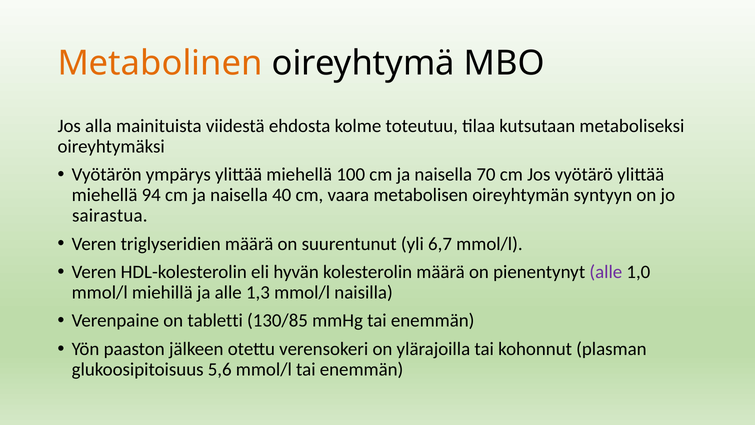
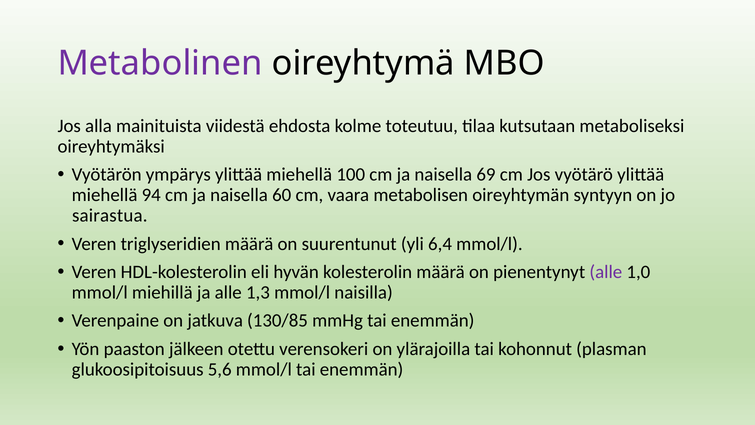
Metabolinen colour: orange -> purple (160, 63)
70: 70 -> 69 (486, 175)
40: 40 -> 60 (282, 195)
6,7: 6,7 -> 6,4 (440, 244)
tabletti: tabletti -> jatkuva (215, 320)
